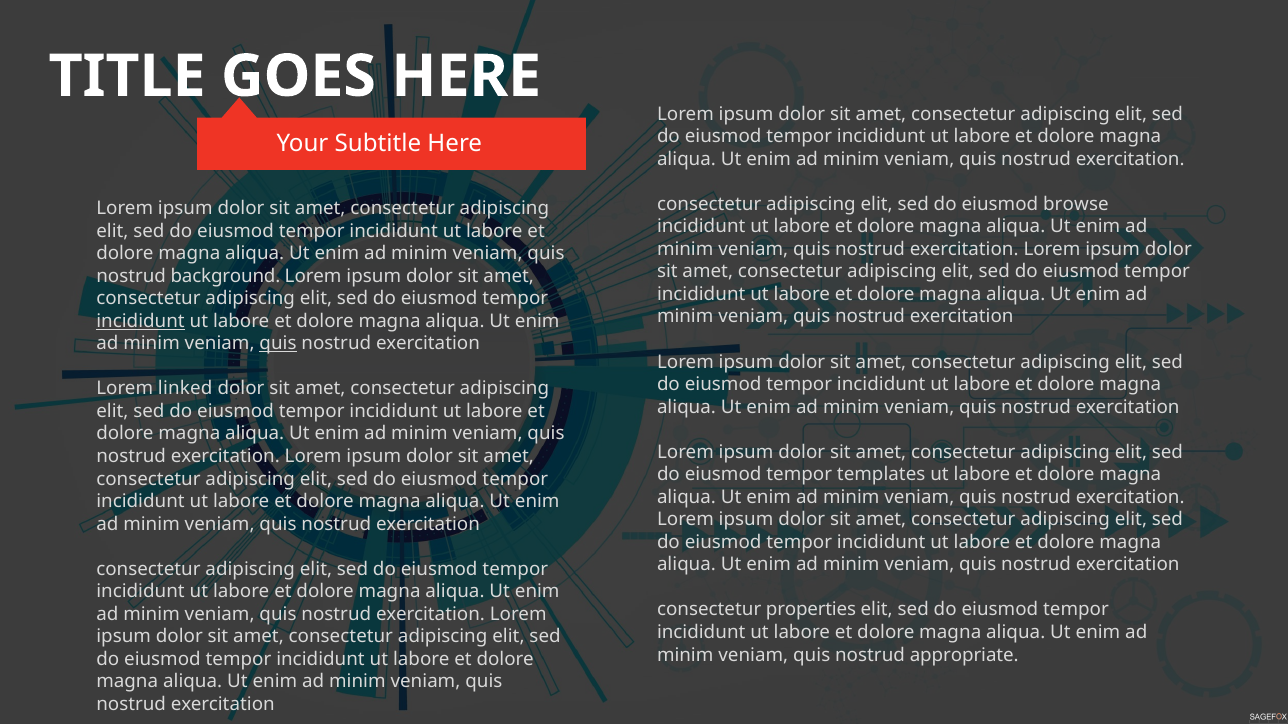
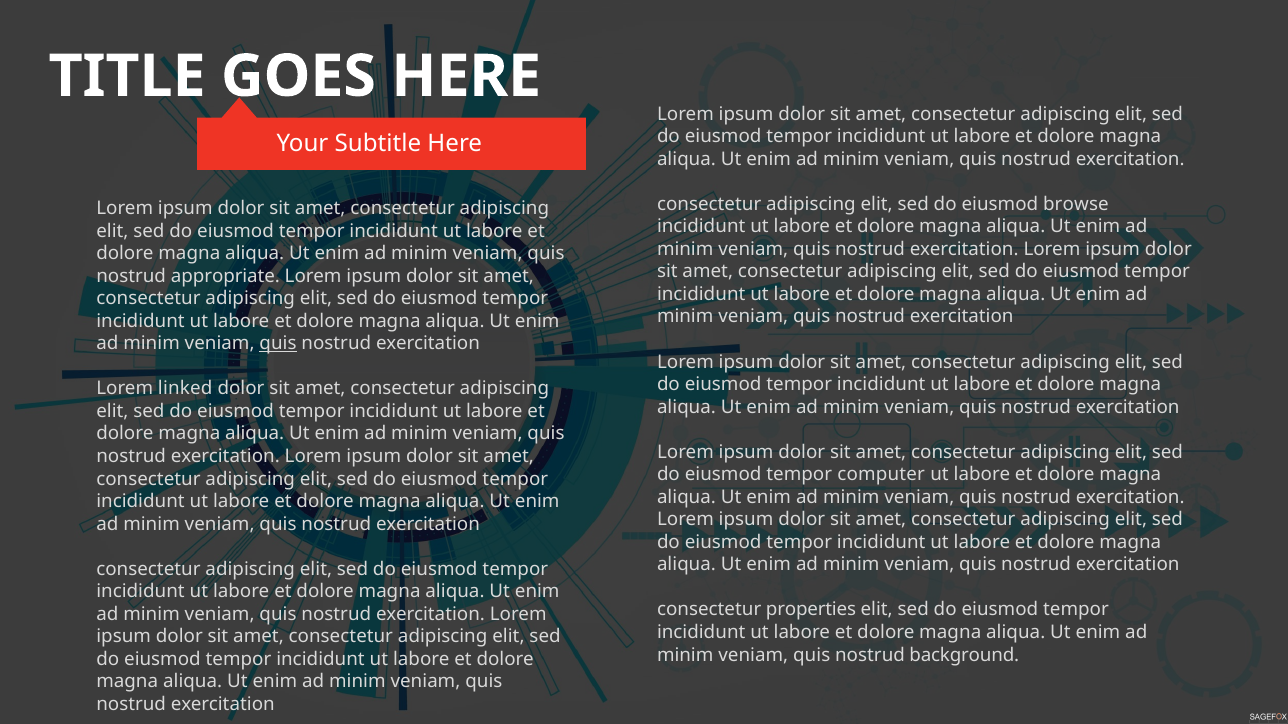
background: background -> appropriate (225, 276)
incididunt underline: present -> none (141, 321)
templates: templates -> computer (881, 475)
appropriate: appropriate -> background (964, 655)
